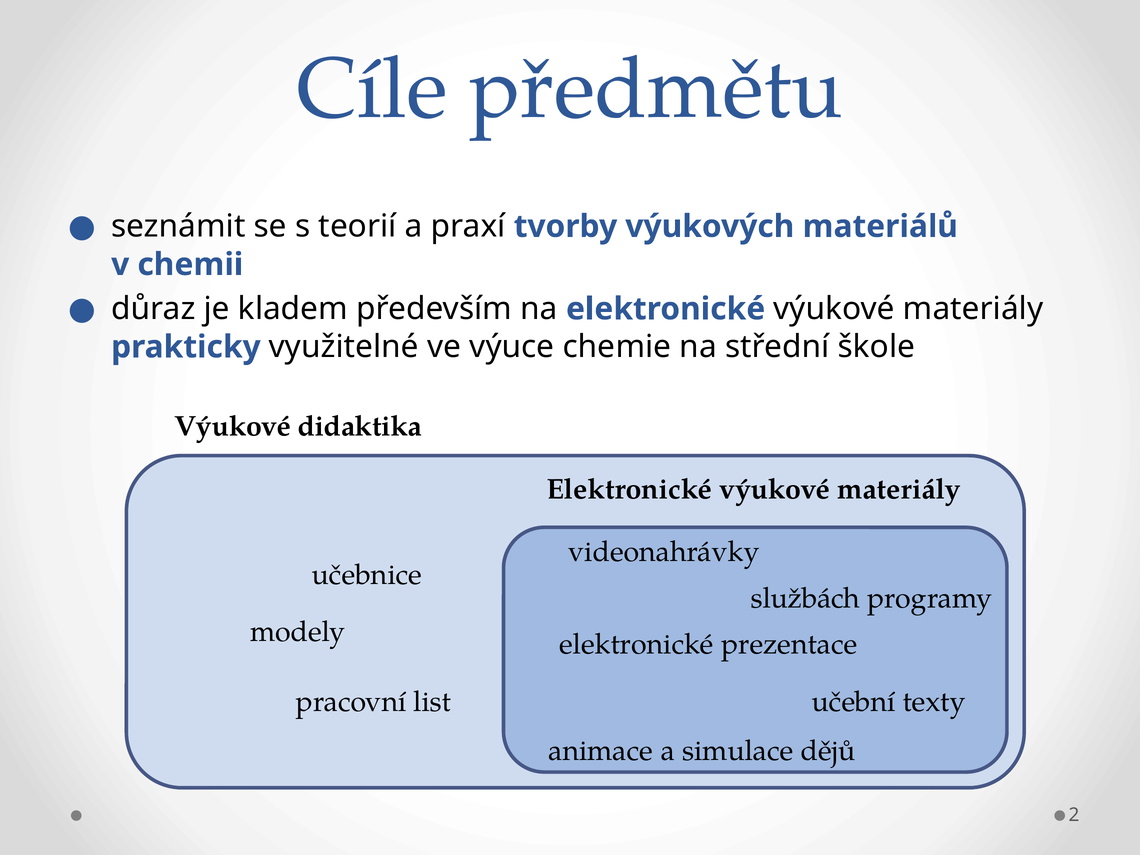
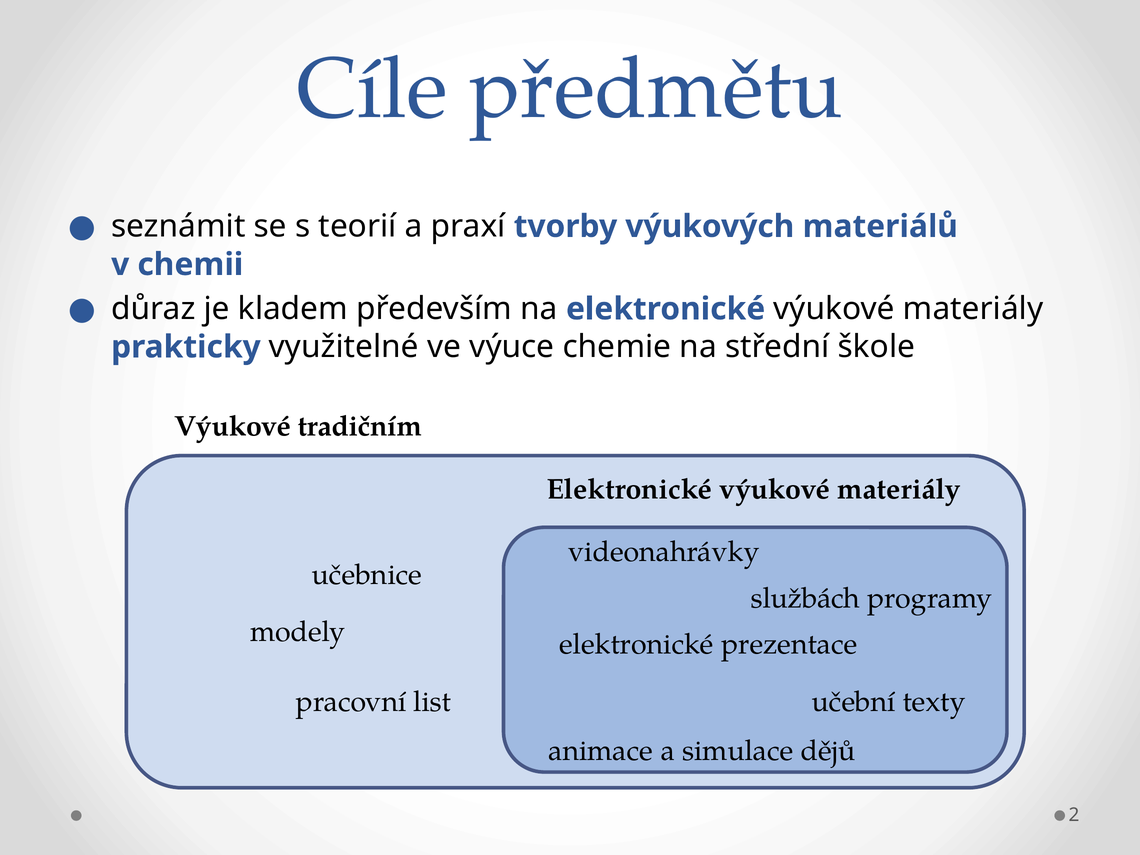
didaktika: didaktika -> tradičním (360, 426)
